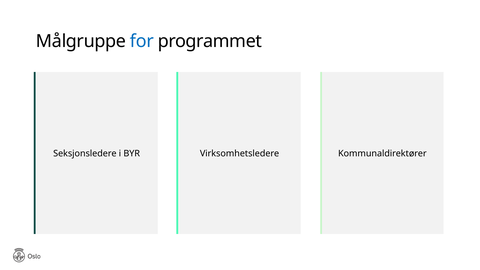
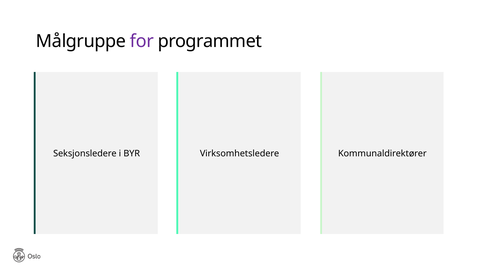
for colour: blue -> purple (142, 41)
